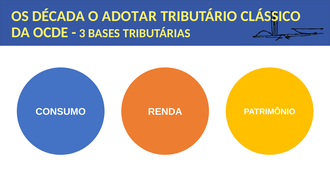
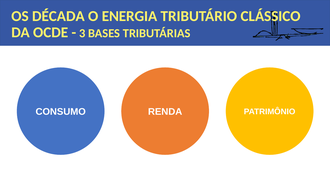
ADOTAR: ADOTAR -> ENERGIA (130, 16)
